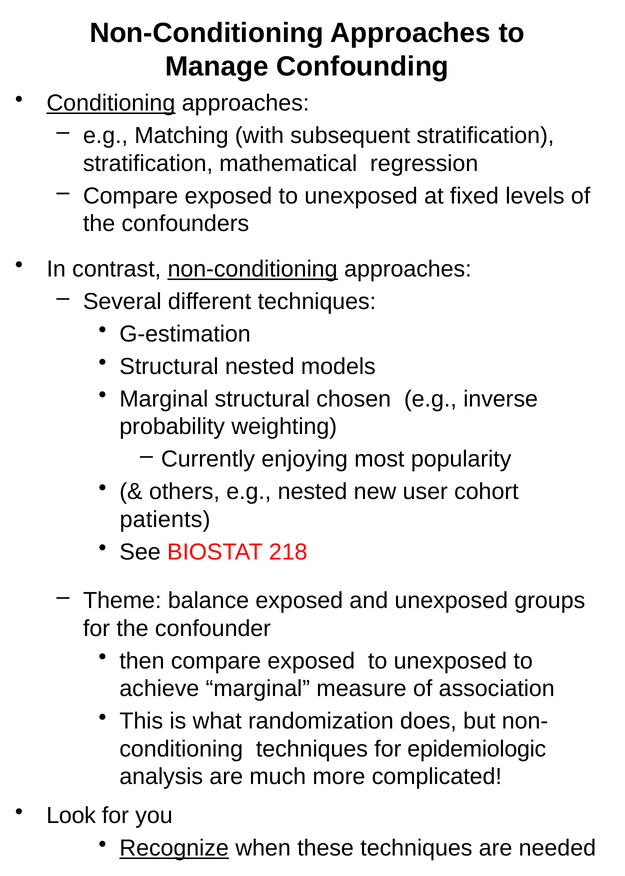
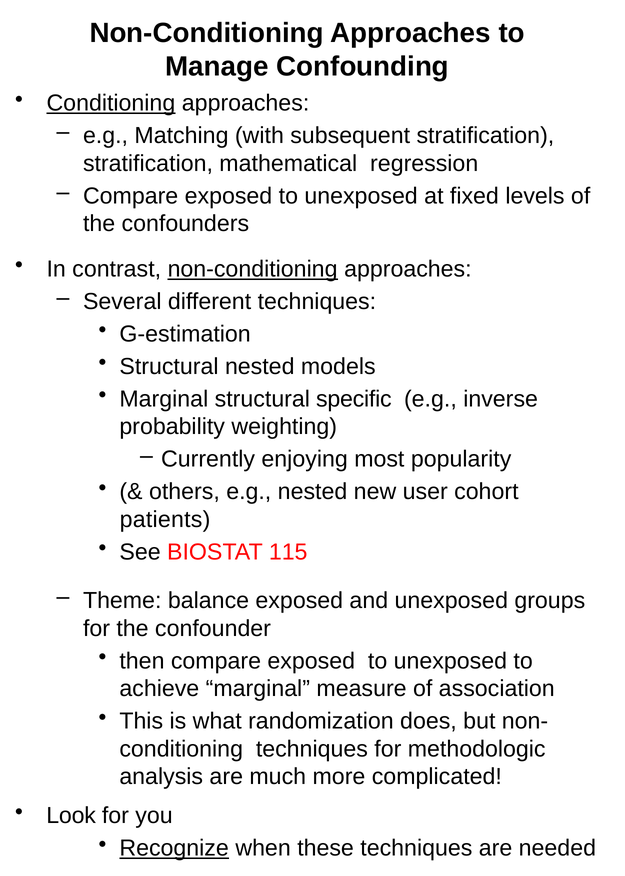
chosen: chosen -> specific (354, 398)
218: 218 -> 115 (288, 551)
epidemiologic: epidemiologic -> methodologic (477, 748)
